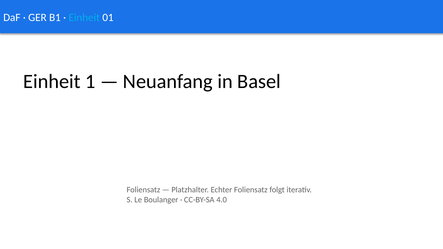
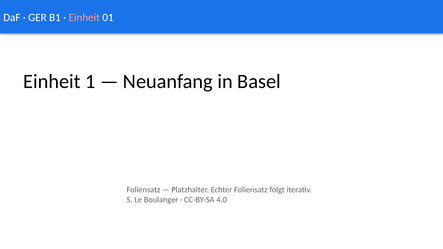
Einheit colour: light blue -> pink (84, 17)
